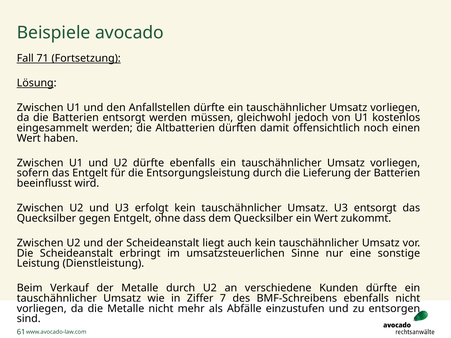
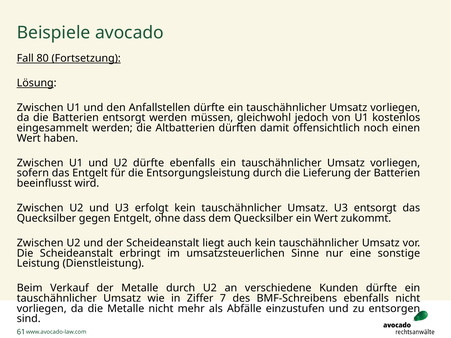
71: 71 -> 80 (43, 58)
